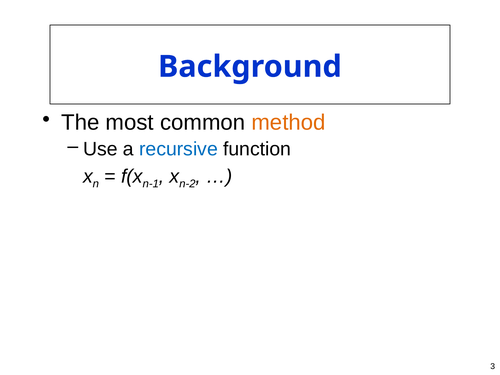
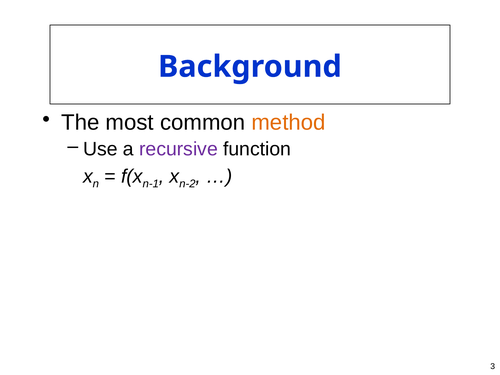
recursive colour: blue -> purple (178, 149)
